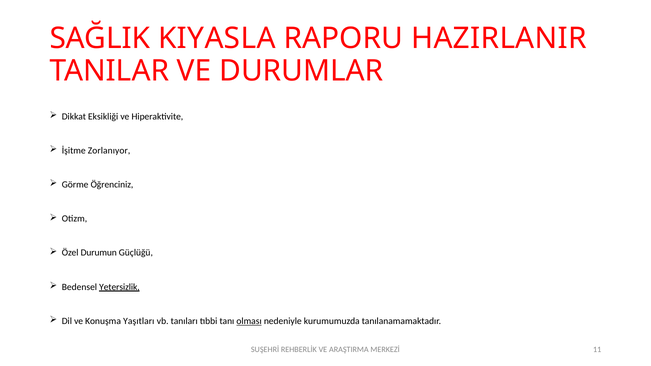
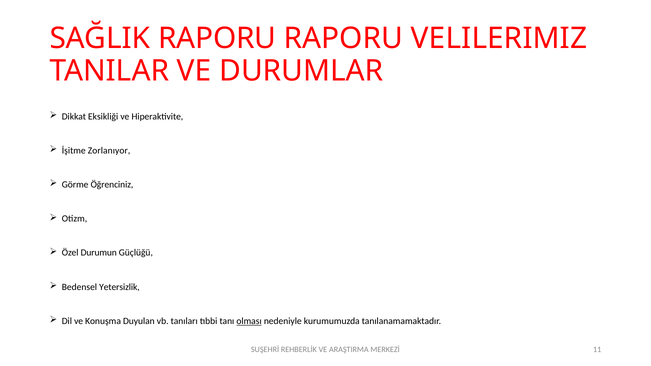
SAĞLIK KIYASLA: KIYASLA -> RAPORU (217, 39)
HAZIRLANIR: HAZIRLANIR -> VELILERIMIZ (499, 39)
Yetersizlik underline: present -> none (119, 287)
Yaşıtları: Yaşıtları -> Duyulan (139, 321)
